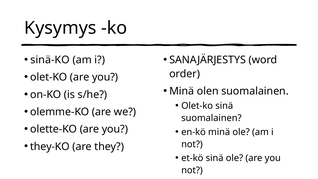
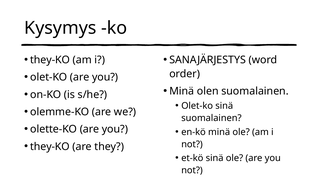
sinä-KO: sinä-KO -> they-KO (50, 60)
